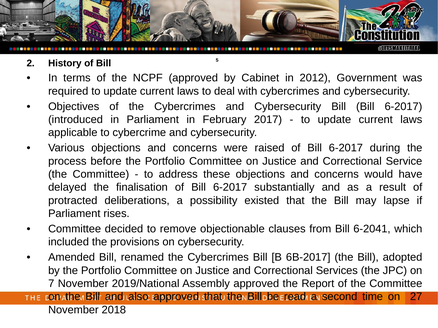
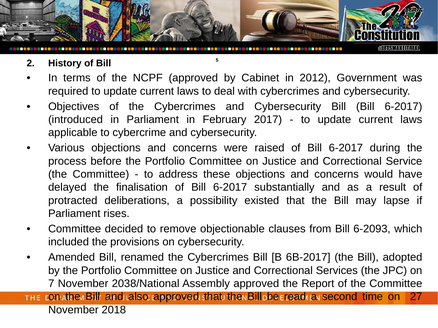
6-2041: 6-2041 -> 6-2093 (372, 229)
2019/National: 2019/National -> 2038/National (146, 284)
